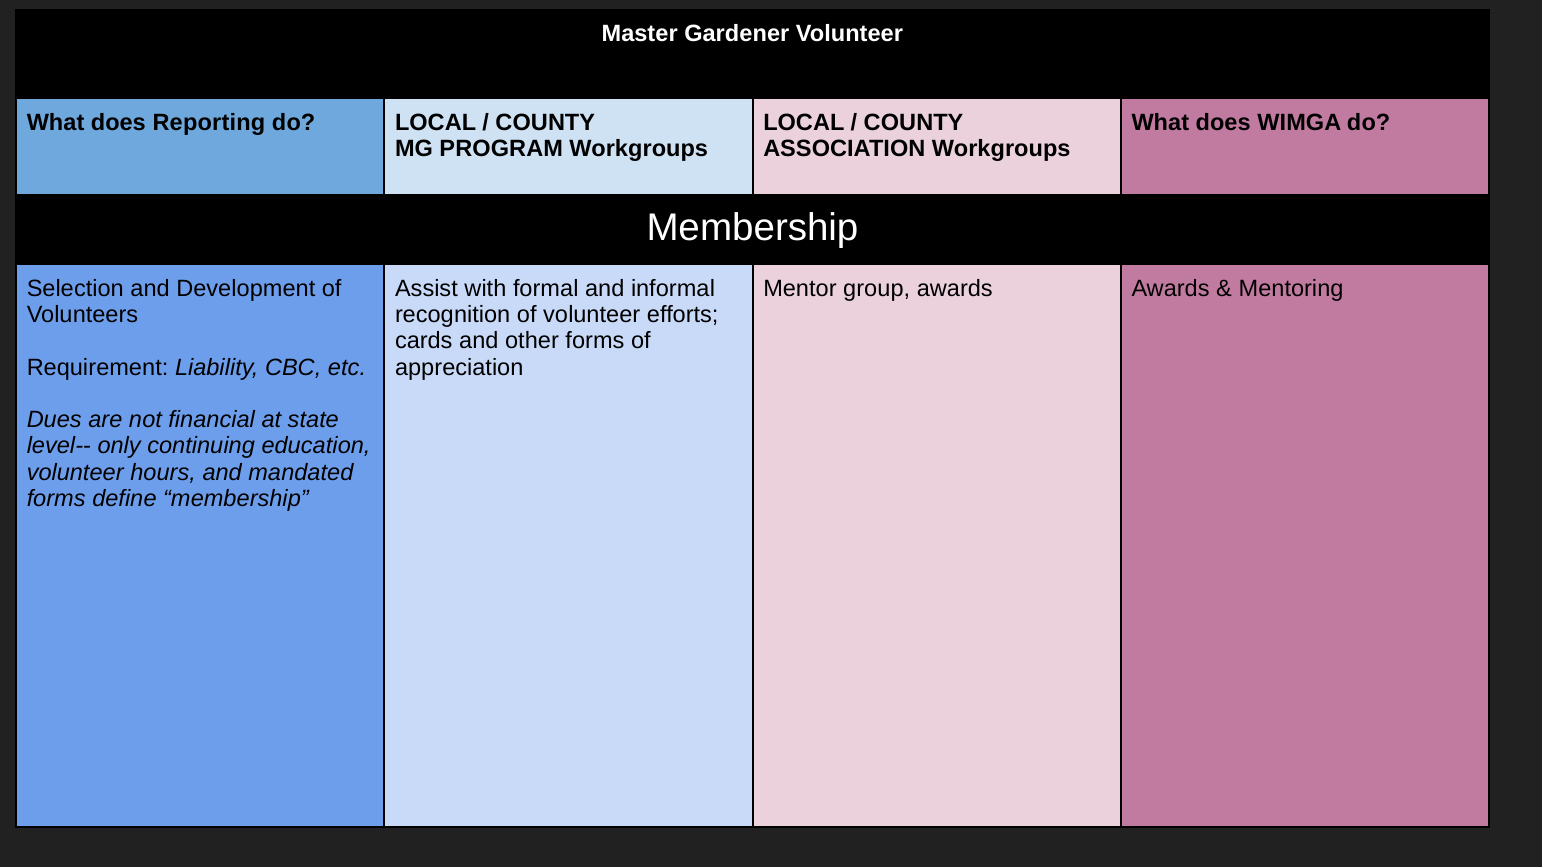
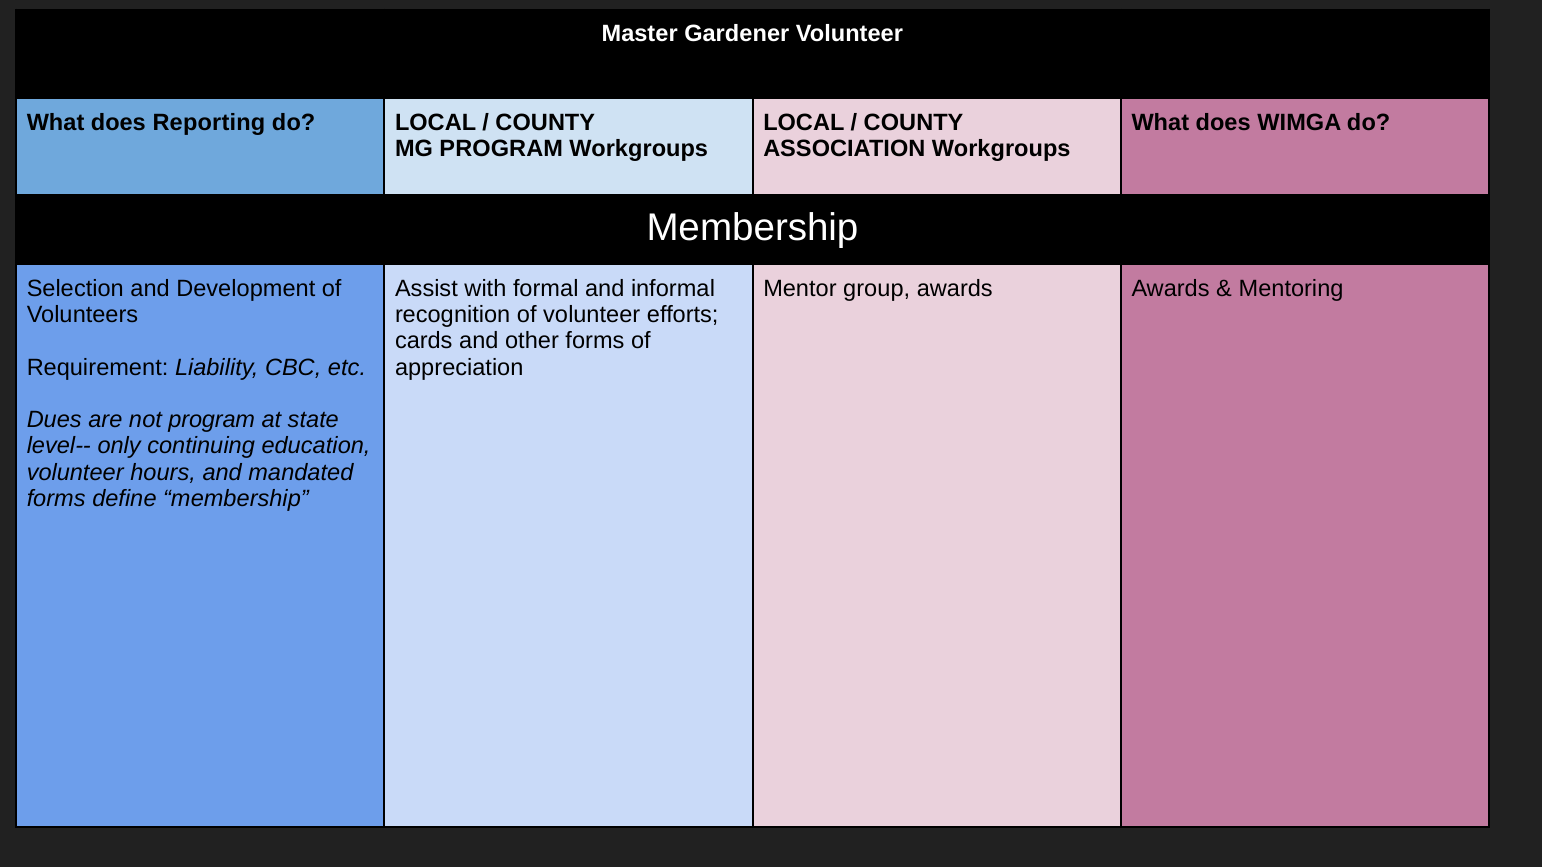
not financial: financial -> program (212, 420)
